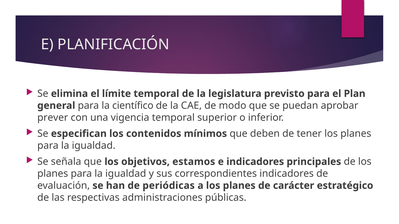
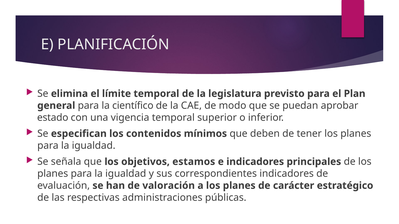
prever: prever -> estado (53, 118)
periódicas: periódicas -> valoración (169, 186)
